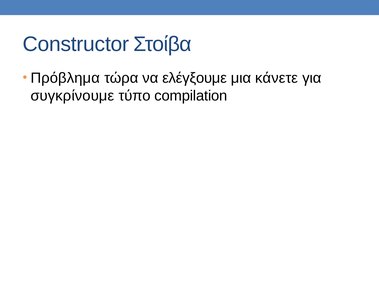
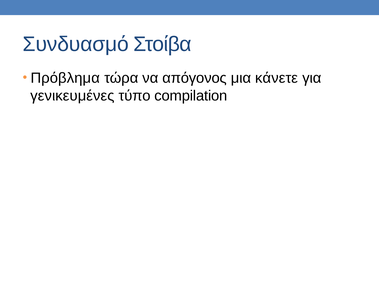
Constructor: Constructor -> Συνδυασμό (76, 44)
ελέγξουμε: ελέγξουμε -> απόγονος (195, 78)
συγκρίνουμε: συγκρίνουμε -> γενικευμένες (72, 96)
